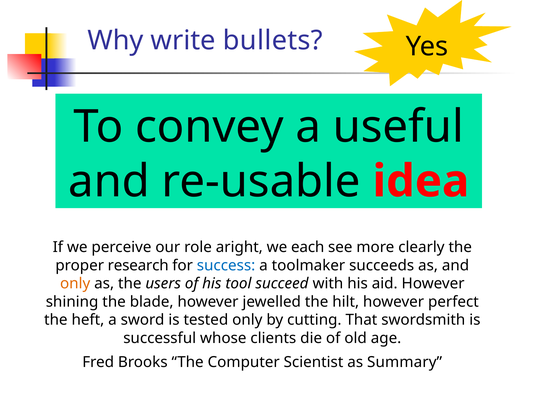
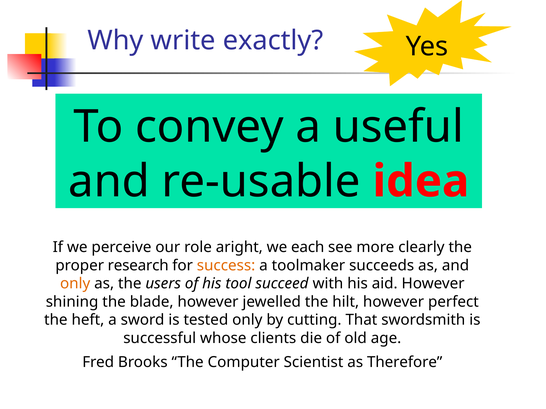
bullets: bullets -> exactly (273, 41)
success colour: blue -> orange (226, 266)
Summary: Summary -> Therefore (405, 363)
